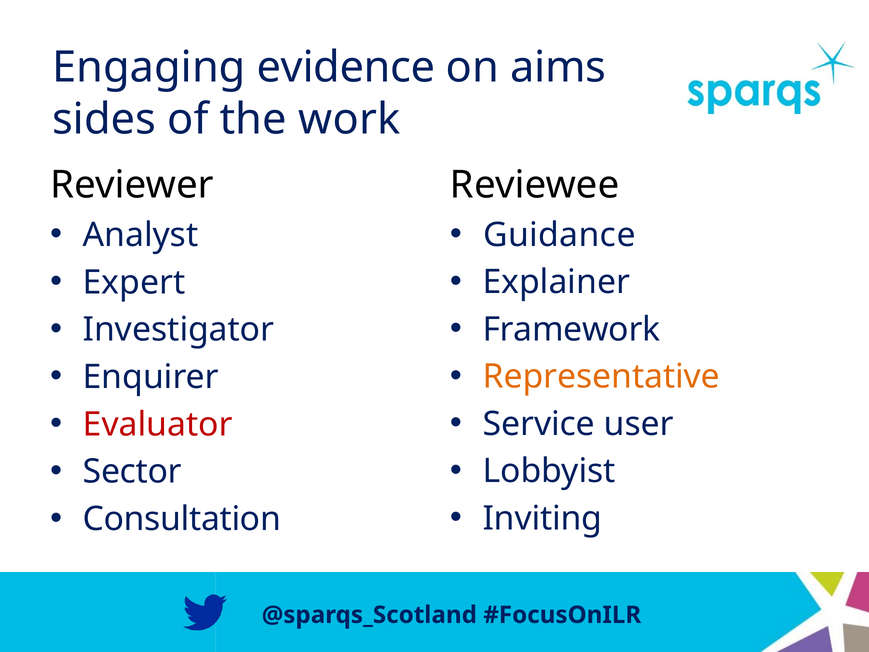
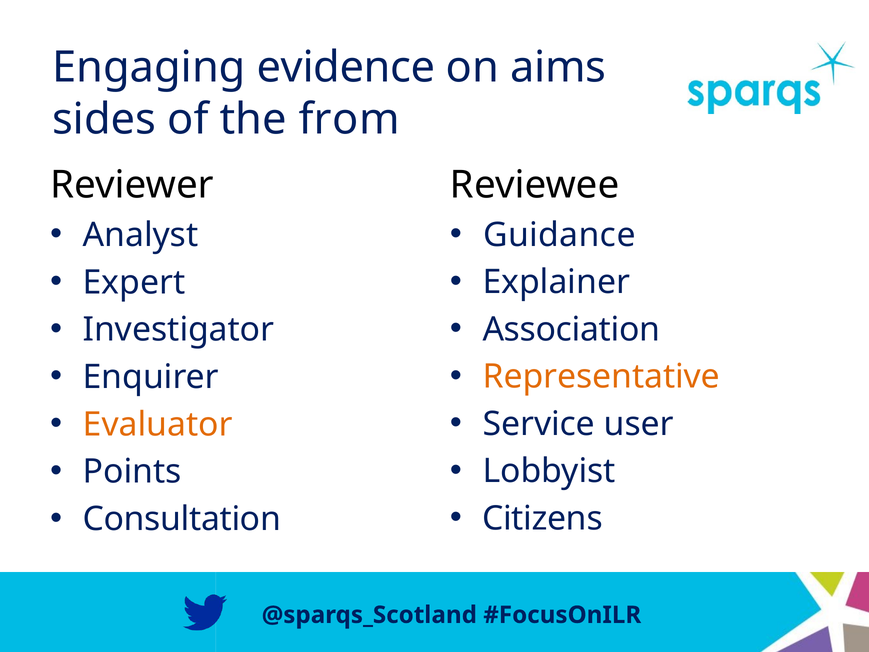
work: work -> from (349, 120)
Framework: Framework -> Association (571, 329)
Evaluator colour: red -> orange (158, 424)
Sector: Sector -> Points (132, 472)
Inviting: Inviting -> Citizens (542, 518)
